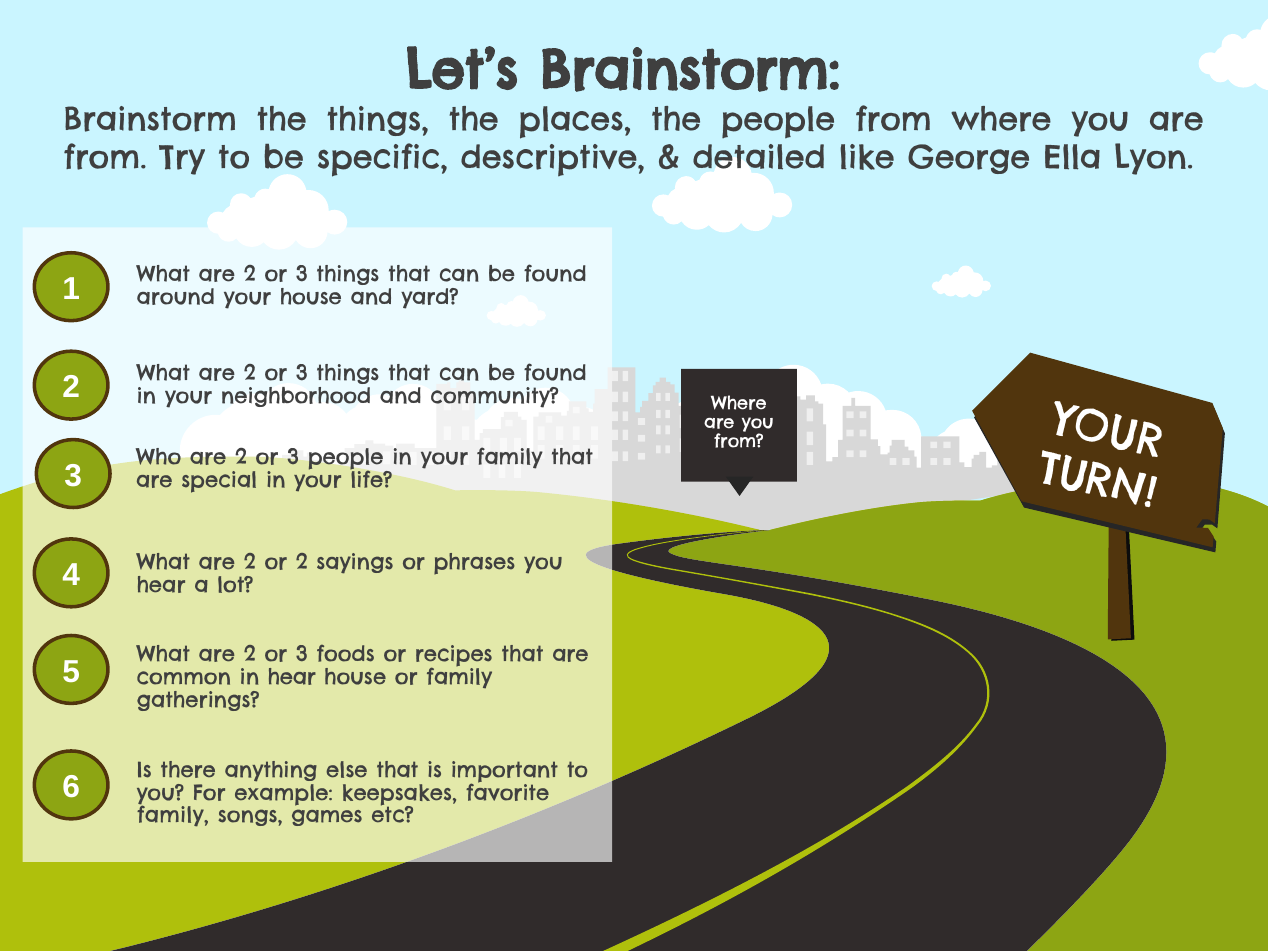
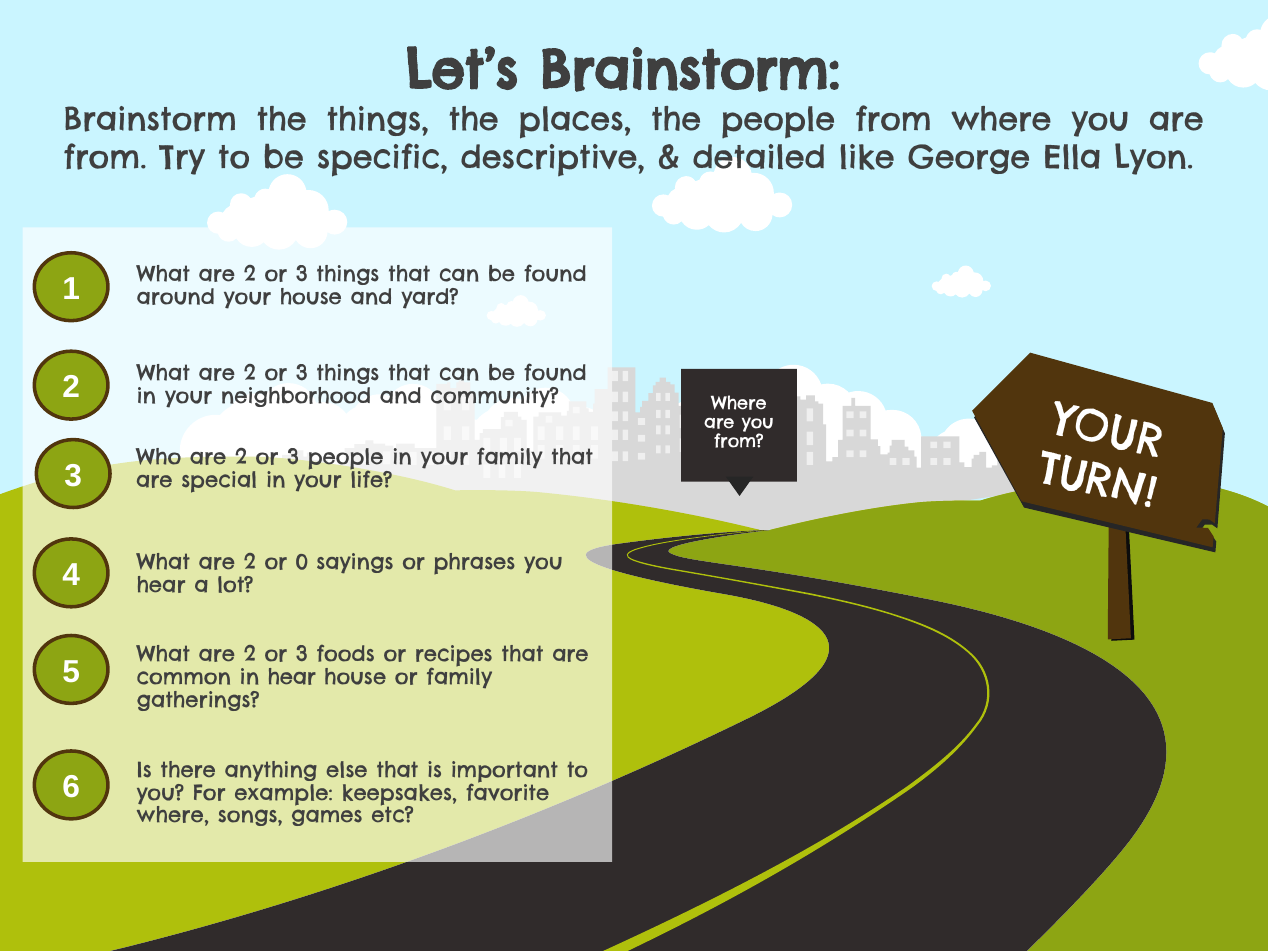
or 2: 2 -> 0 (302, 562)
family: family -> where (173, 816)
